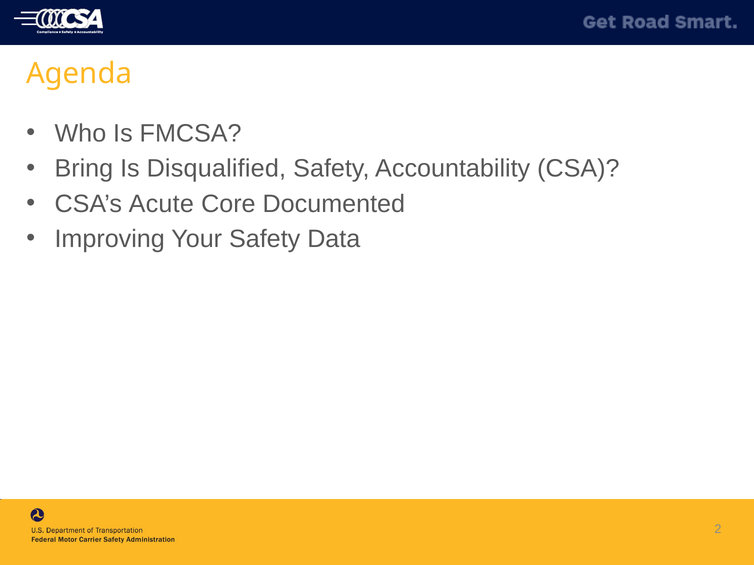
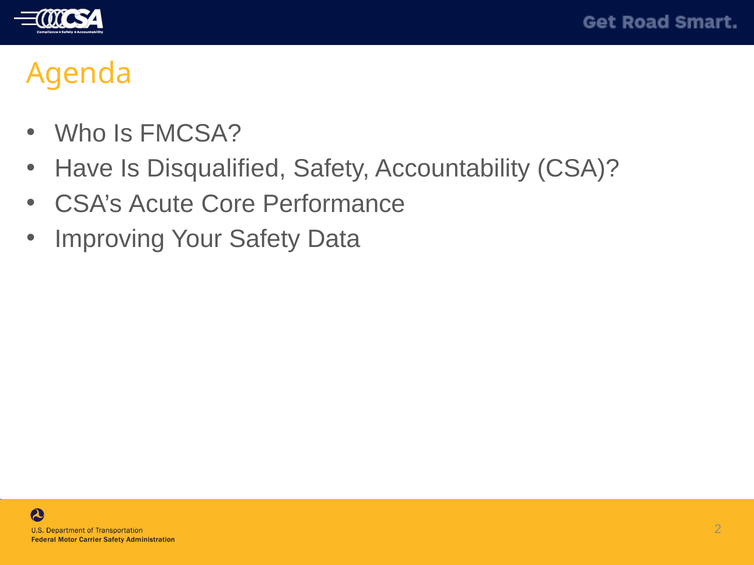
Bring: Bring -> Have (84, 169)
Documented: Documented -> Performance (334, 204)
